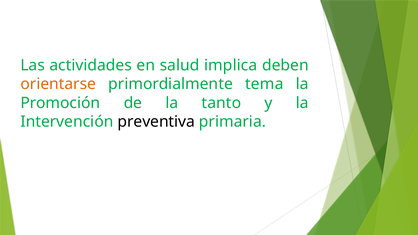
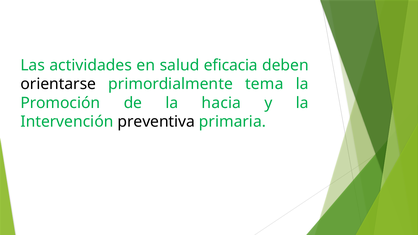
implica: implica -> eficacia (231, 65)
orientarse colour: orange -> black (58, 84)
tanto: tanto -> hacia (221, 103)
